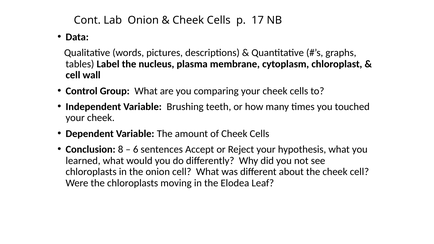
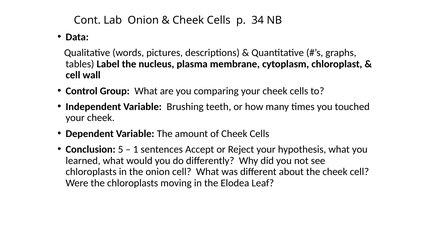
17: 17 -> 34 (258, 20)
8: 8 -> 5 (121, 149)
6: 6 -> 1 (136, 149)
